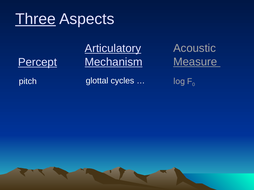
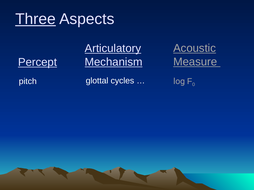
Acoustic underline: none -> present (195, 48)
